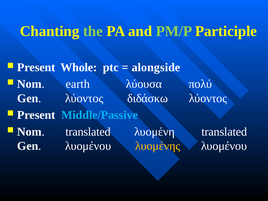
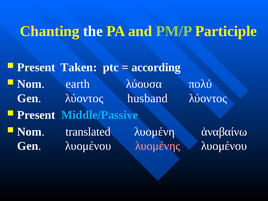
the colour: light green -> white (93, 31)
Whole: Whole -> Taken (79, 67)
alongside: alongside -> according (156, 67)
διδάσκω: διδάσκω -> husband (148, 98)
λυομένη translated: translated -> ἀναβαίνω (224, 132)
λυομένης colour: yellow -> pink (158, 146)
